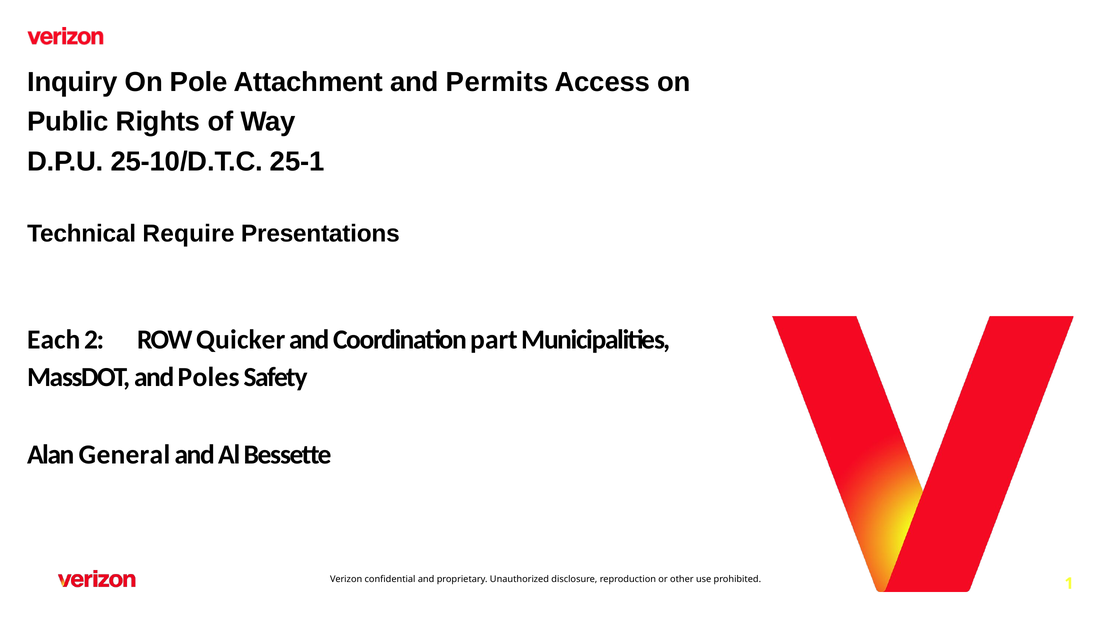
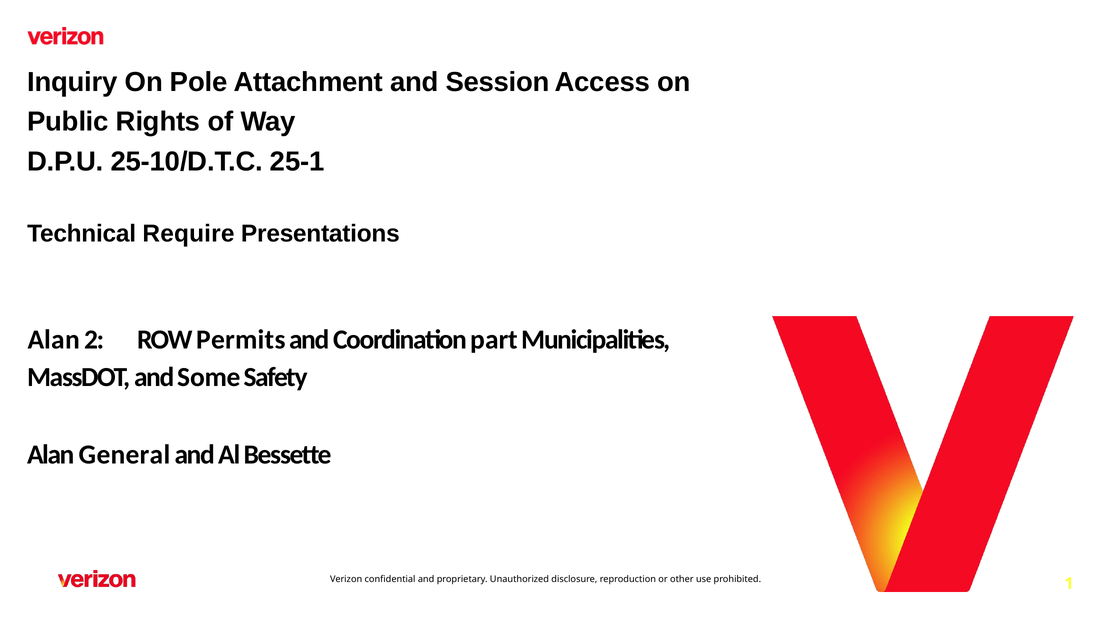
Permits: Permits -> Session (497, 82)
Each: Each -> Alan (54, 340)
Quicker: Quicker -> Permits (241, 340)
Poles: Poles -> Some (209, 377)
